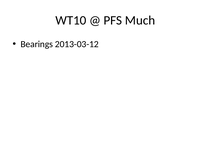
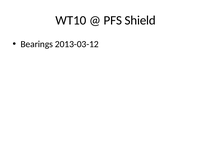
Much: Much -> Shield (140, 20)
